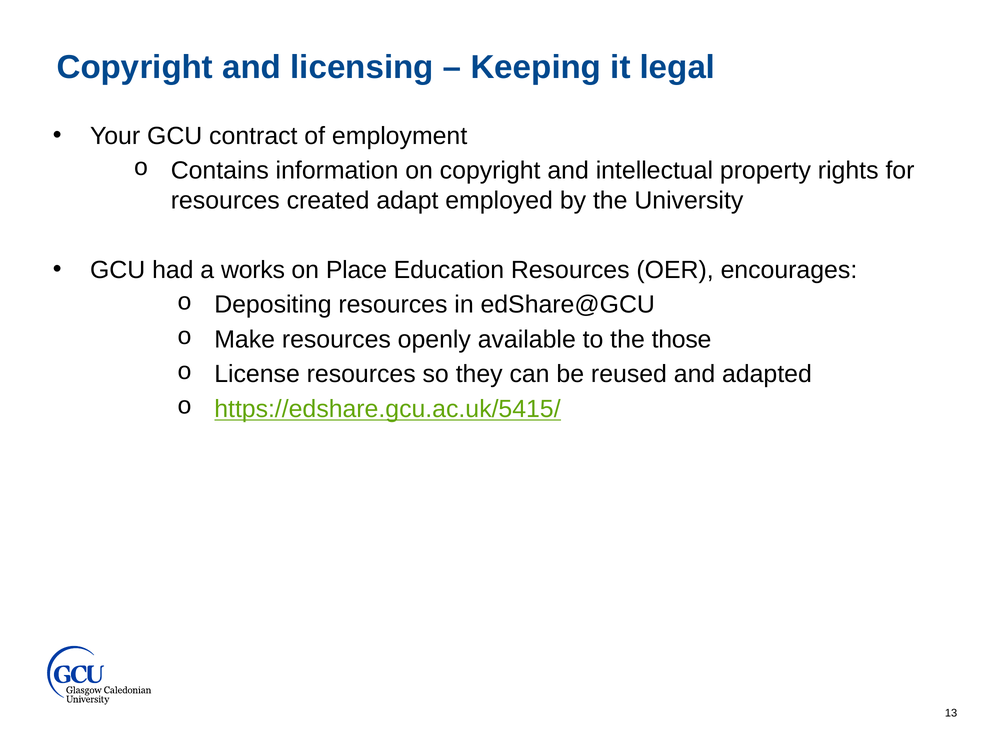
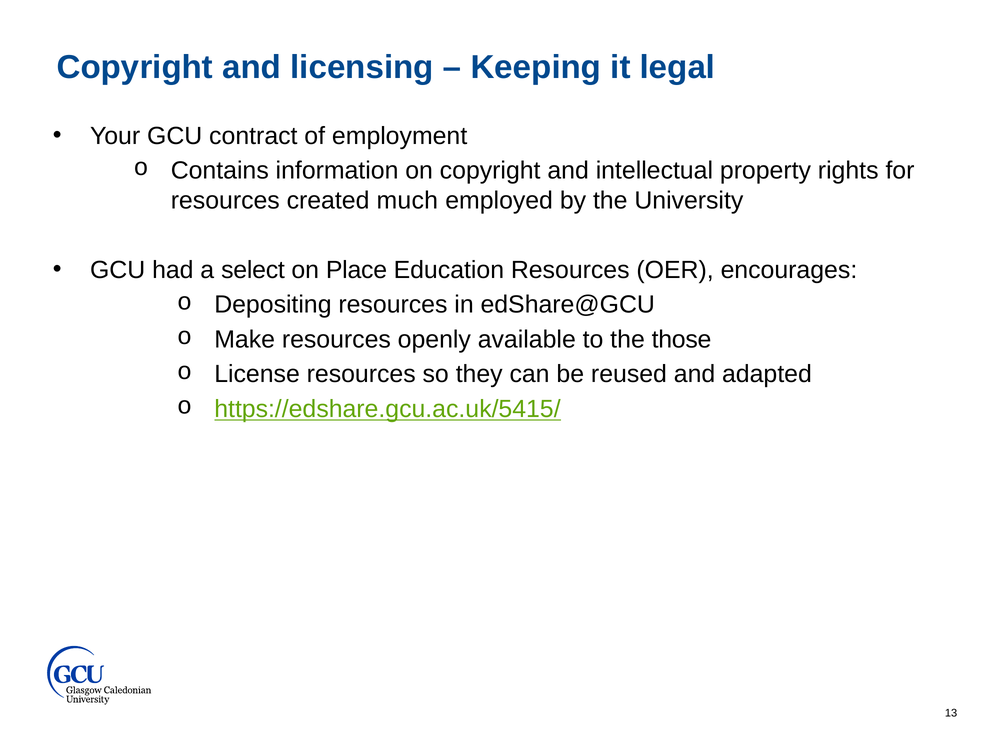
adapt: adapt -> much (407, 201)
works: works -> select (253, 270)
